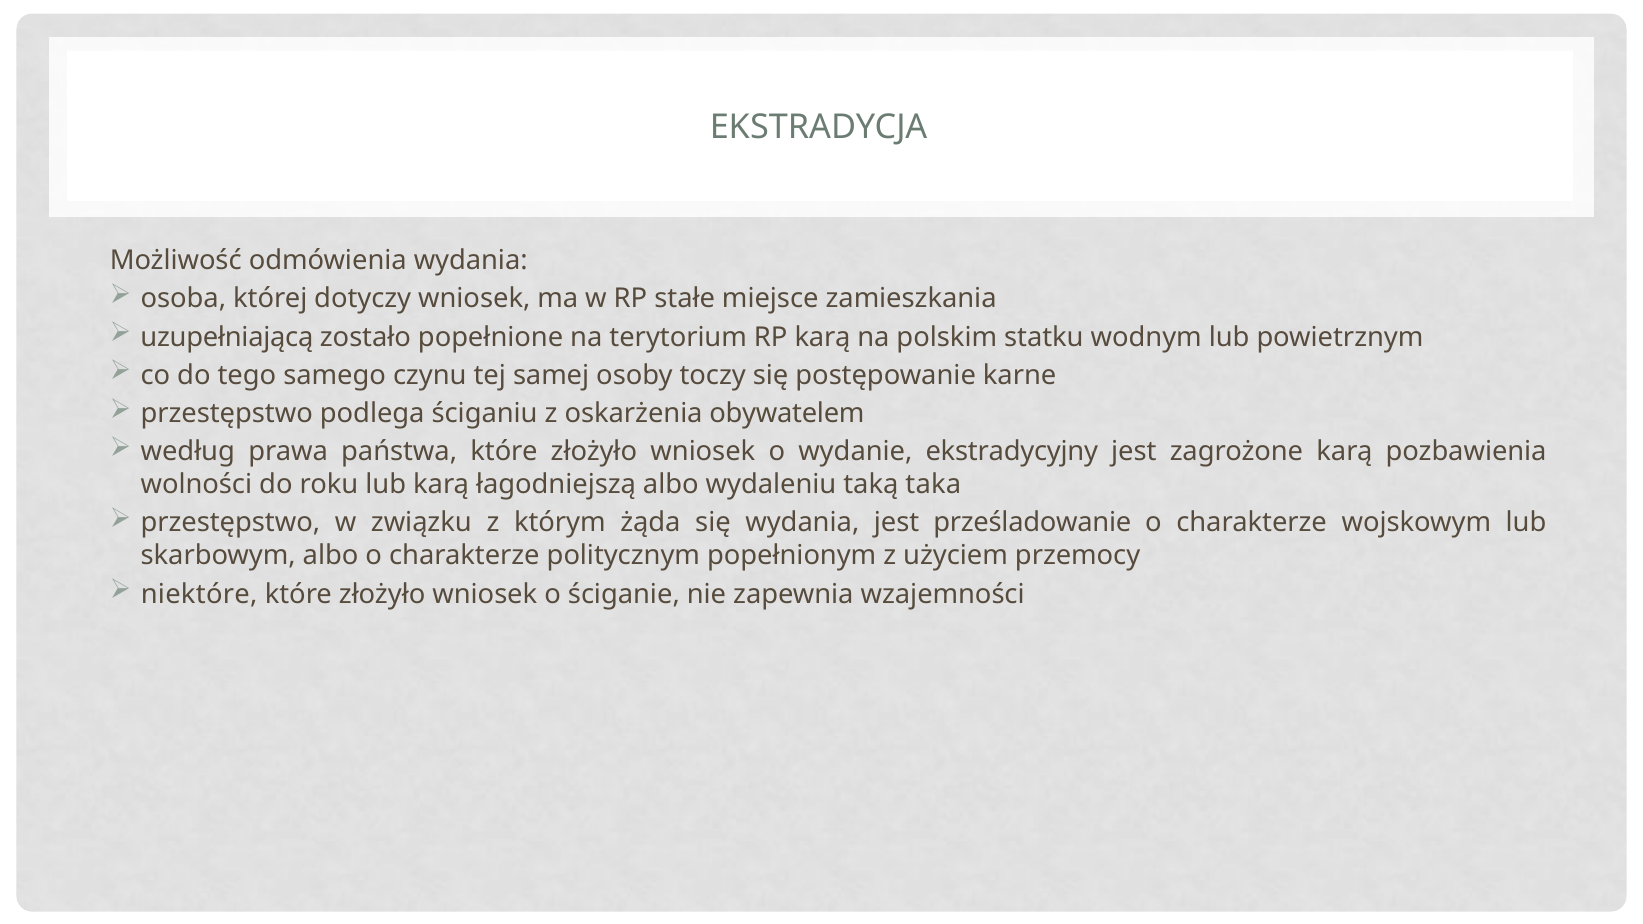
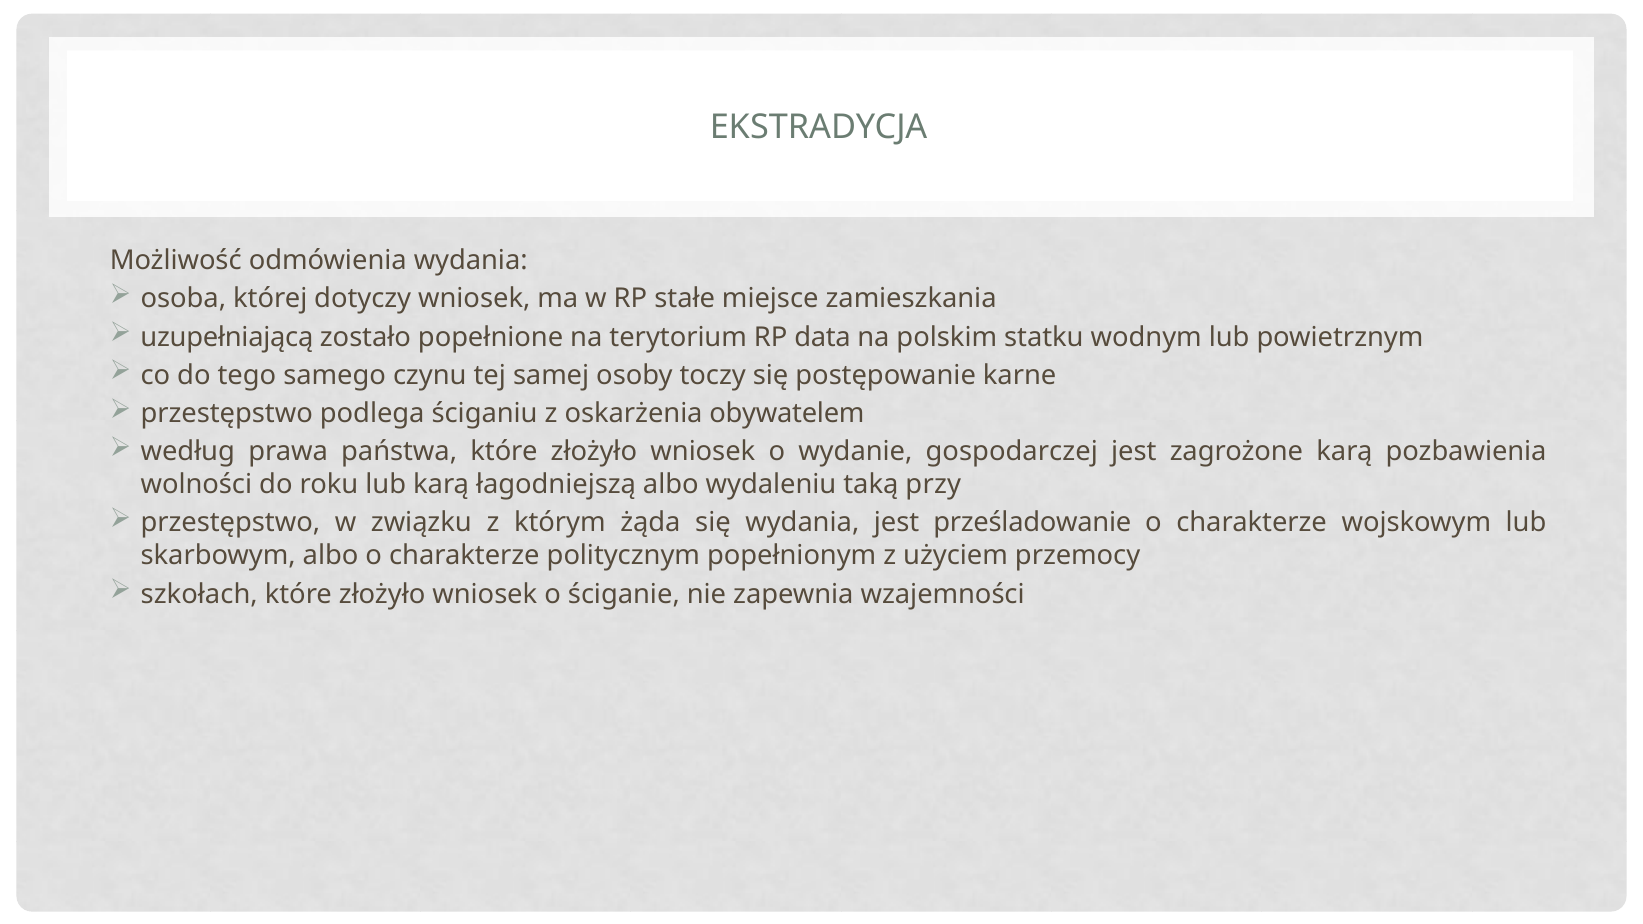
RP karą: karą -> data (823, 337)
ekstradycyjny: ekstradycyjny -> gospodarczej (1012, 452)
taka: taka -> przy (933, 485)
niektóre: niektóre -> szkołach (199, 594)
